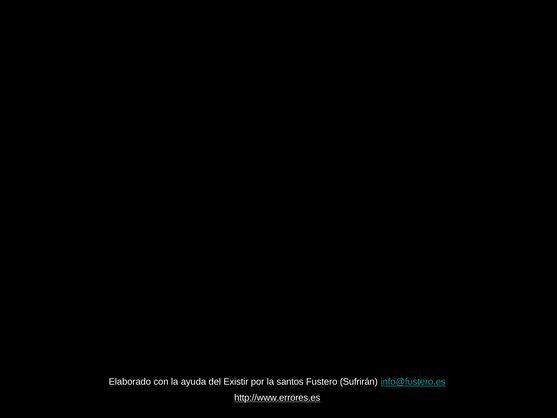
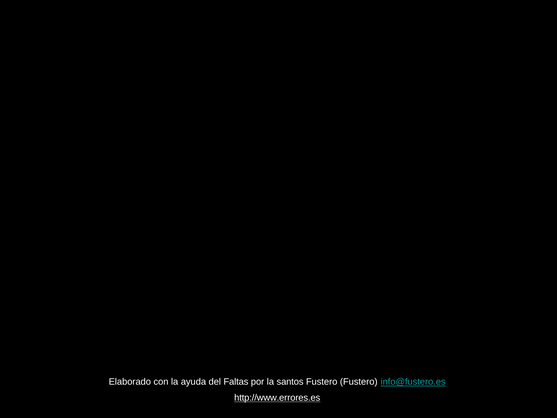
Existir: Existir -> Faltas (236, 382)
Fustero Sufrirán: Sufrirán -> Fustero (359, 382)
